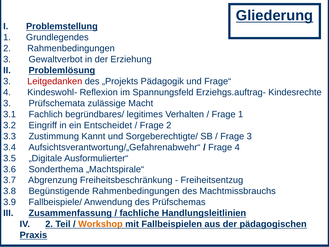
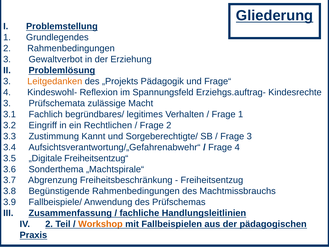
Leitgedanken colour: red -> orange (55, 81)
Entscheidet: Entscheidet -> Rechtlichen (108, 125)
Ausformulierter“: Ausformulierter“ -> Freiheitsentzug“ (96, 158)
